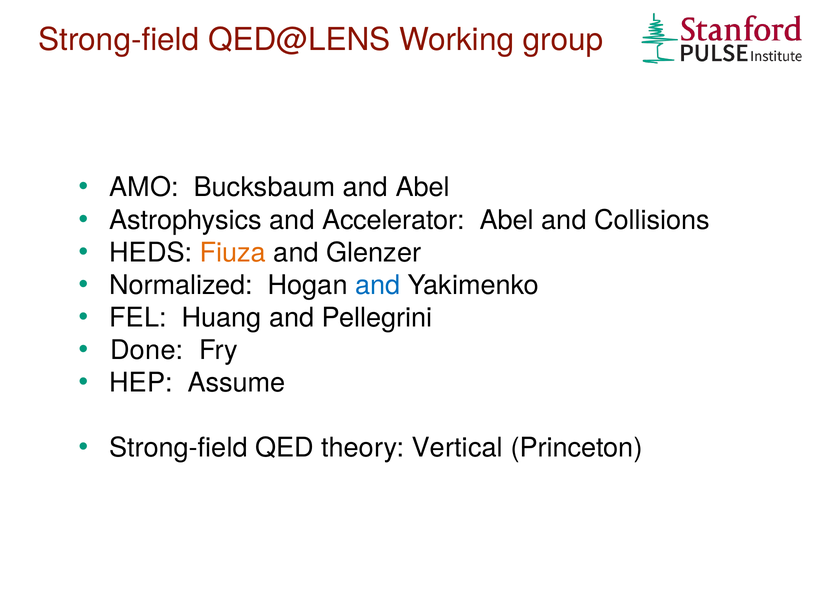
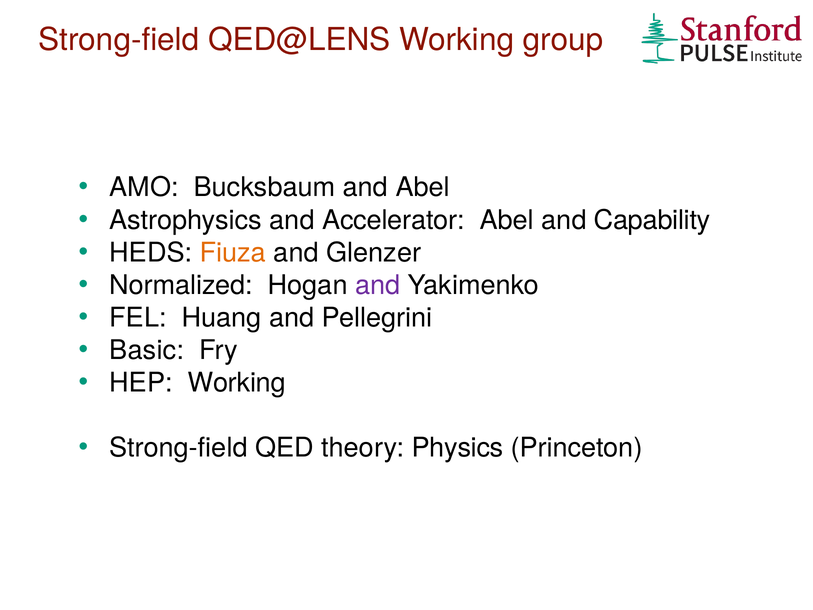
Collisions: Collisions -> Capability (652, 220)
and colour: blue -> purple (378, 285)
Done: Done -> Basic (147, 350)
HEP Assume: Assume -> Working (237, 383)
Vertical: Vertical -> Physics (458, 448)
